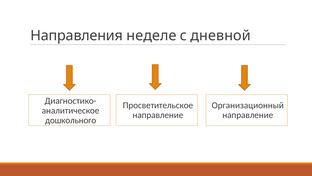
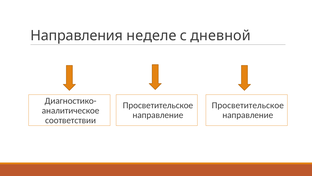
Организационный: Организационный -> Просветительское (248, 105)
дошкольного: дошкольного -> соответствии (71, 120)
